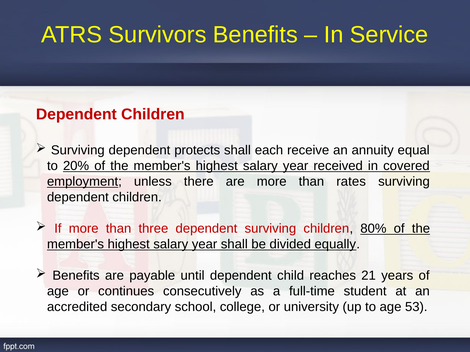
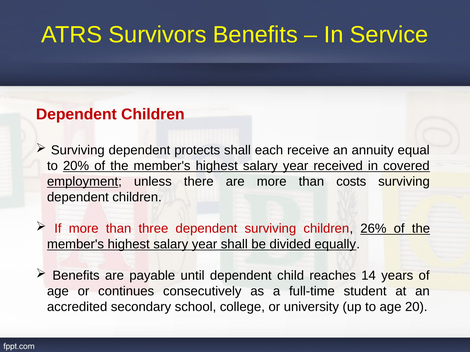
rates: rates -> costs (351, 182)
80%: 80% -> 26% (373, 229)
21: 21 -> 14 (369, 276)
53: 53 -> 20 (416, 307)
